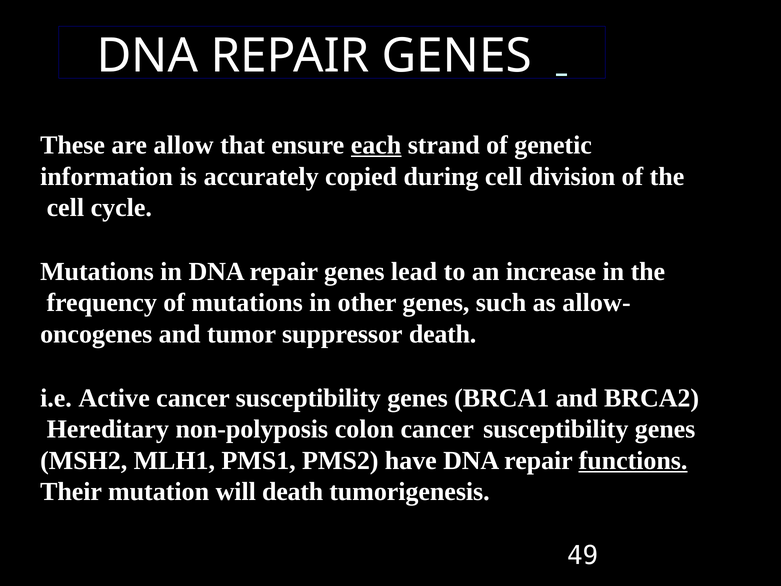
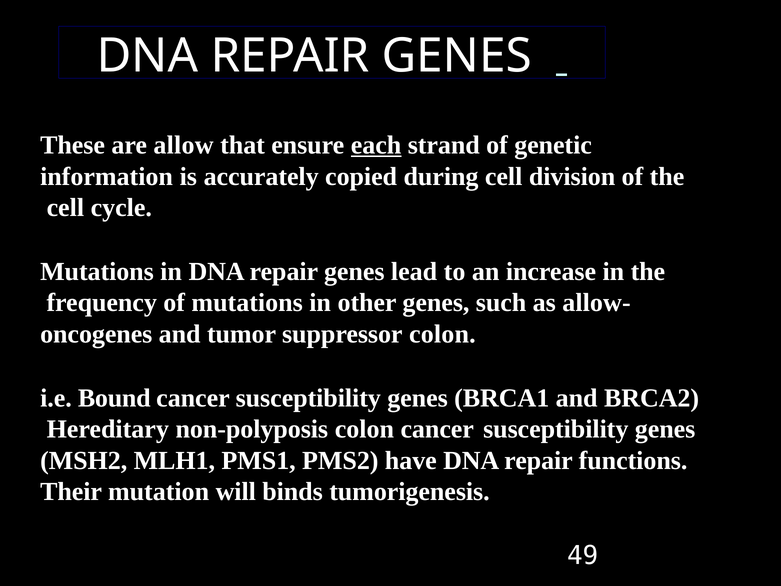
suppressor death: death -> colon (442, 334)
Active: Active -> Bound (114, 398)
functions underline: present -> none (633, 460)
will death: death -> binds (293, 491)
